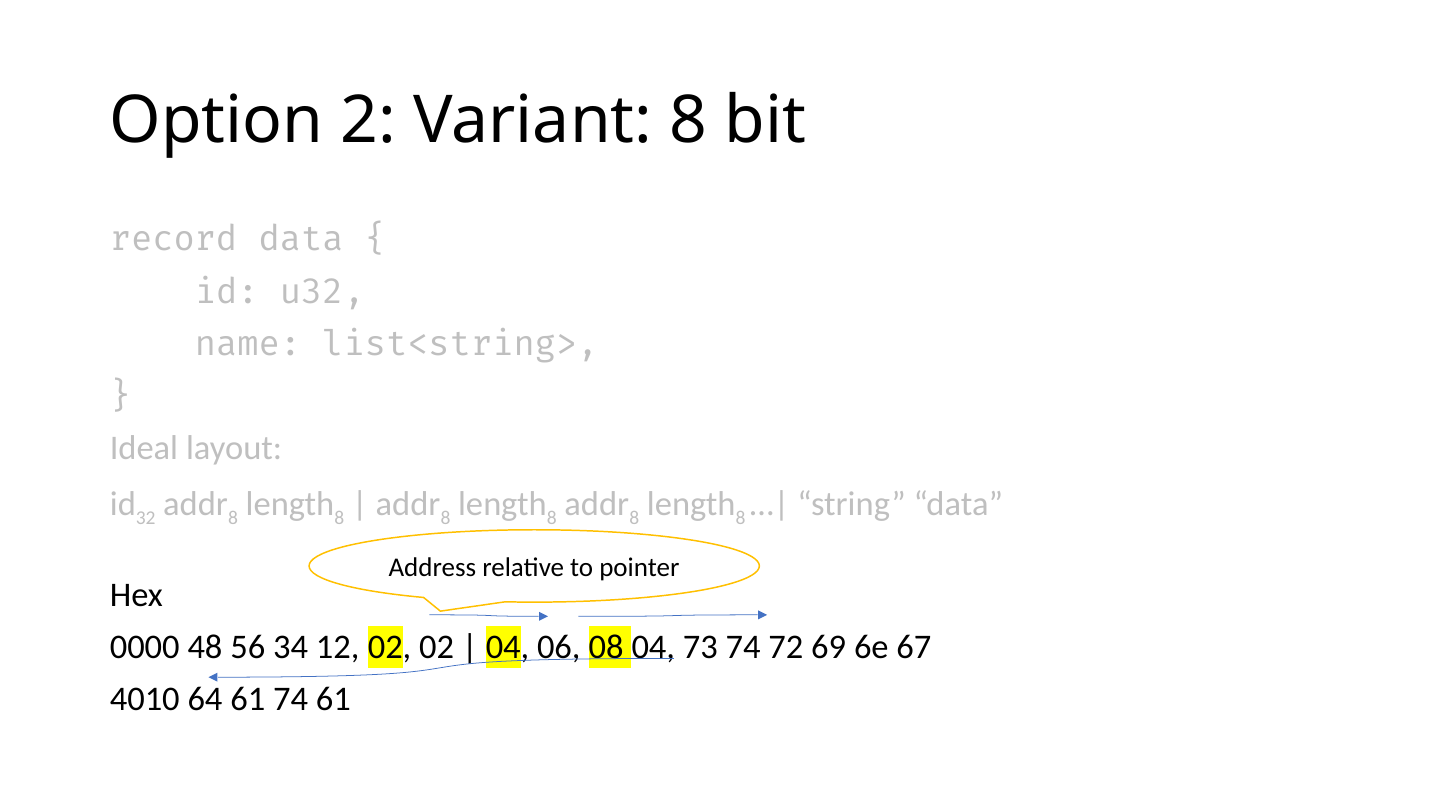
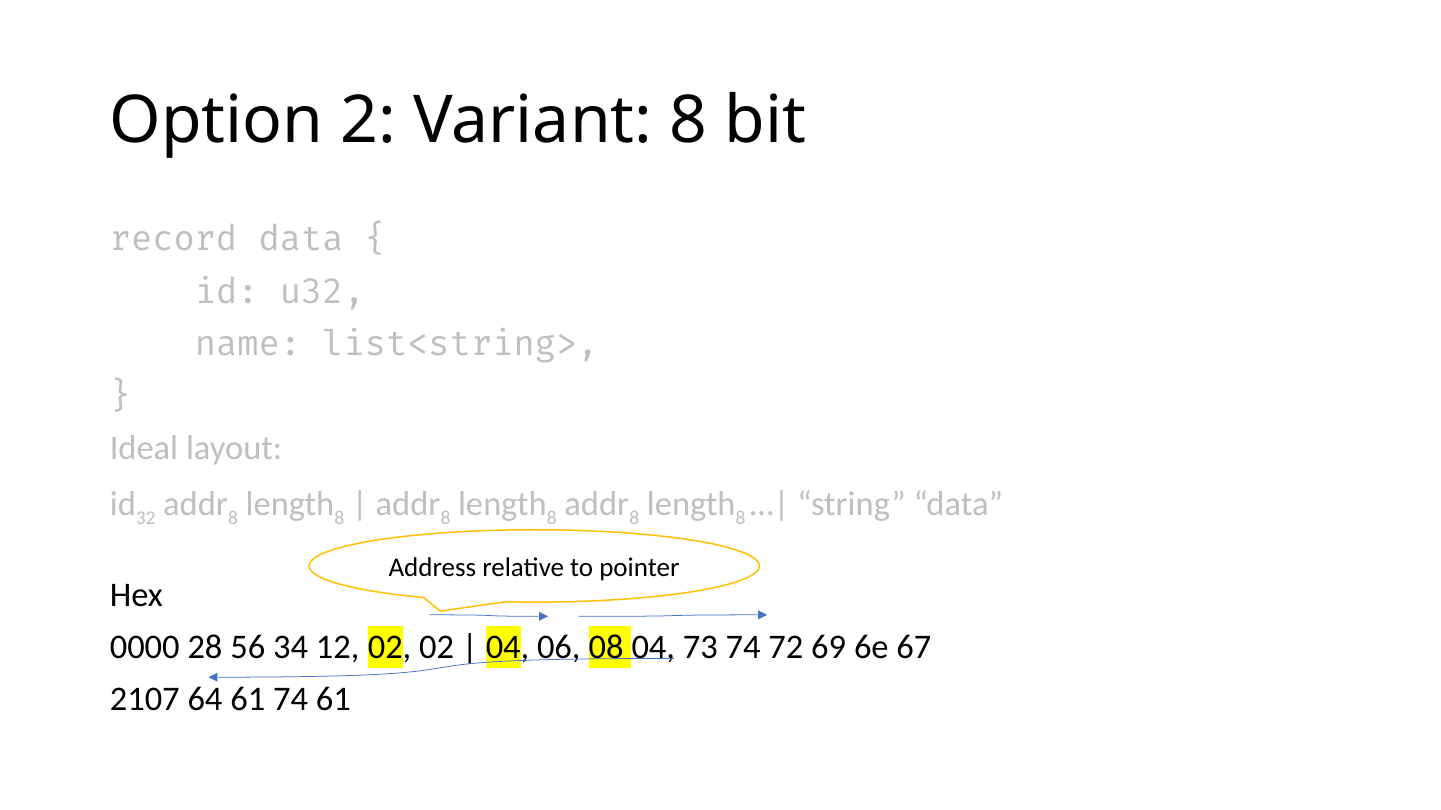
48: 48 -> 28 (205, 648)
4010: 4010 -> 2107 (145, 700)
